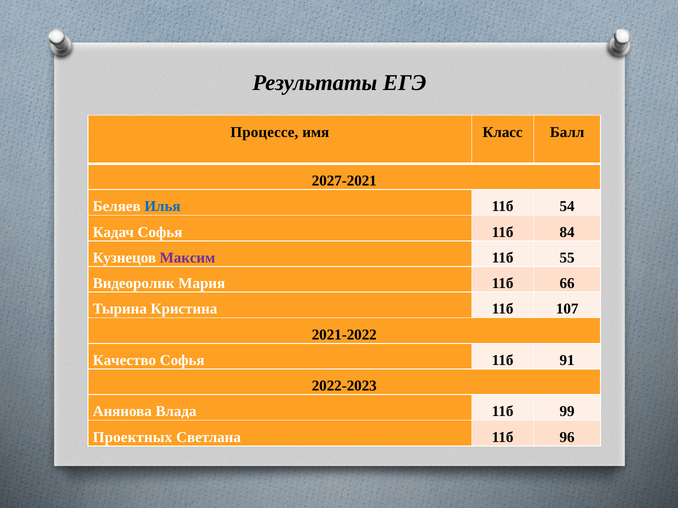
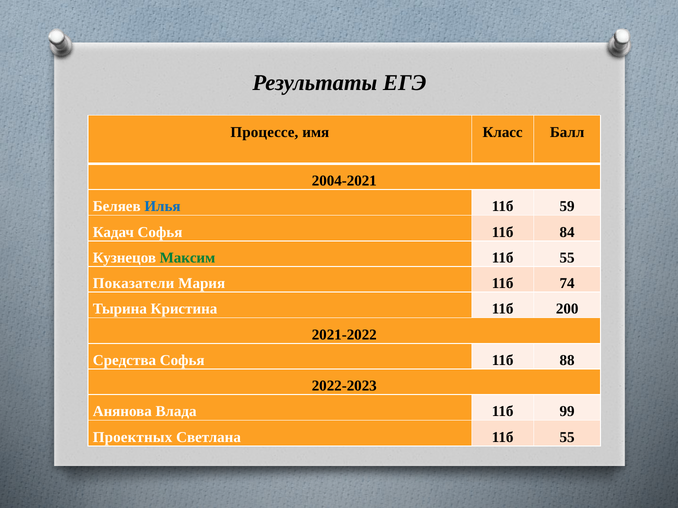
2027-2021: 2027-2021 -> 2004-2021 (344, 181)
54: 54 -> 59 (567, 207)
Максим colour: purple -> green (188, 258)
Видеоролик: Видеоролик -> Показатели (134, 284)
66: 66 -> 74 (567, 284)
107: 107 -> 200 (567, 309)
Качество: Качество -> Средства (124, 361)
91: 91 -> 88 (567, 361)
Светлана 11б 96: 96 -> 55 (567, 437)
